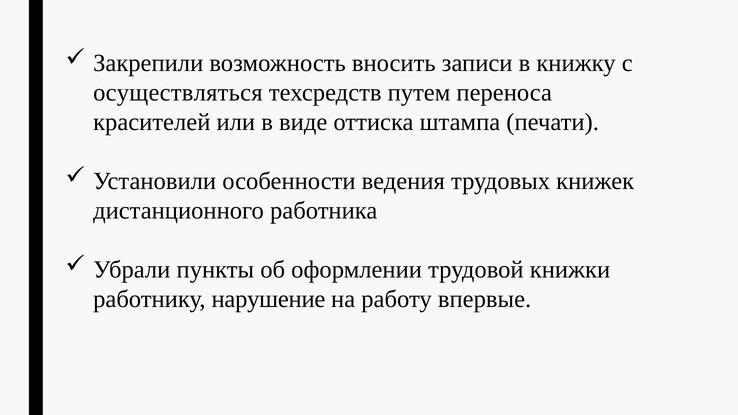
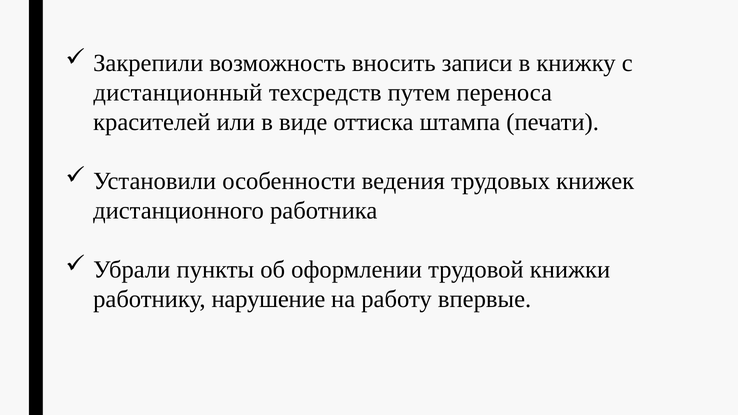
осуществляться: осуществляться -> дистанционный (178, 93)
